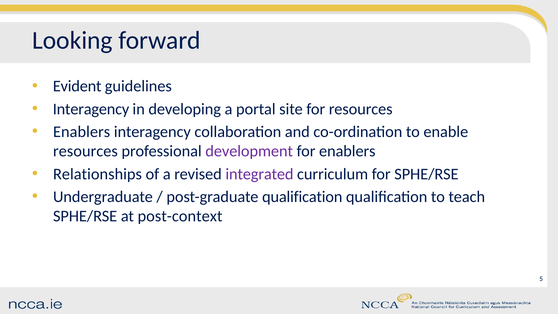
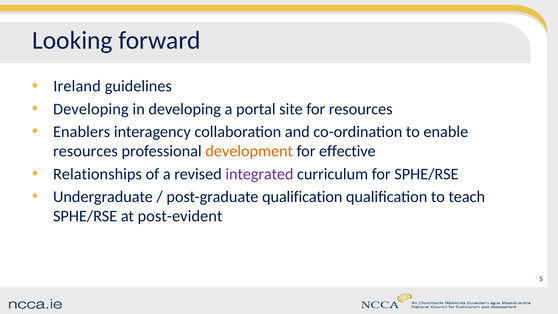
Evident: Evident -> Ireland (77, 86)
Interagency: Interagency -> Developing (91, 109)
development colour: purple -> orange (249, 151)
for enablers: enablers -> effective (347, 151)
post-context: post-context -> post-evident (180, 216)
